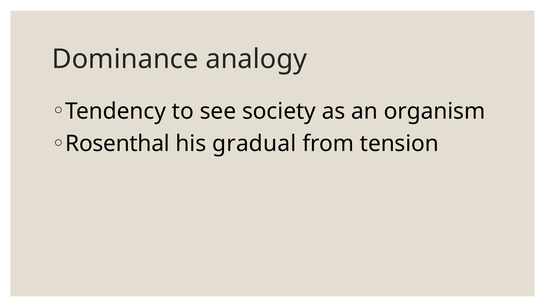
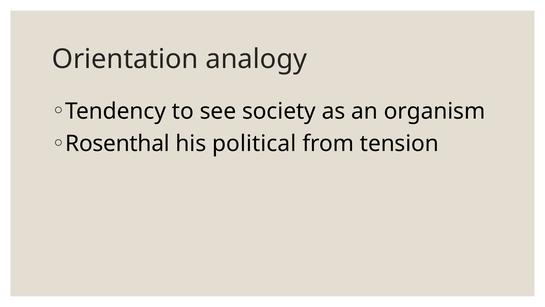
Dominance: Dominance -> Orientation (125, 59)
gradual: gradual -> political (254, 144)
